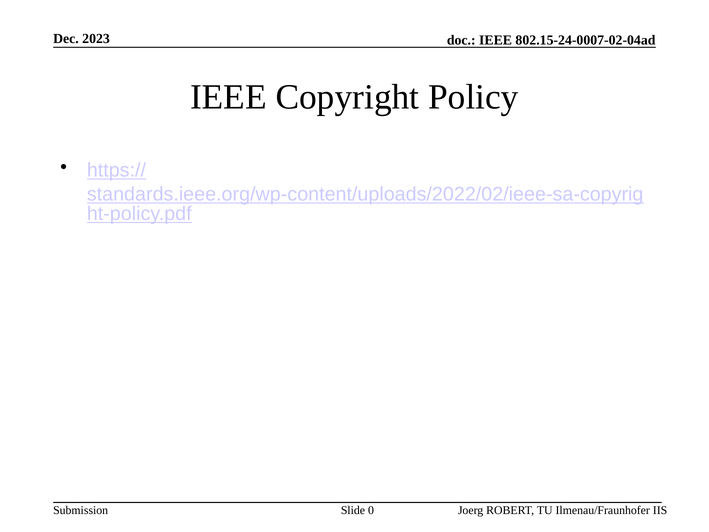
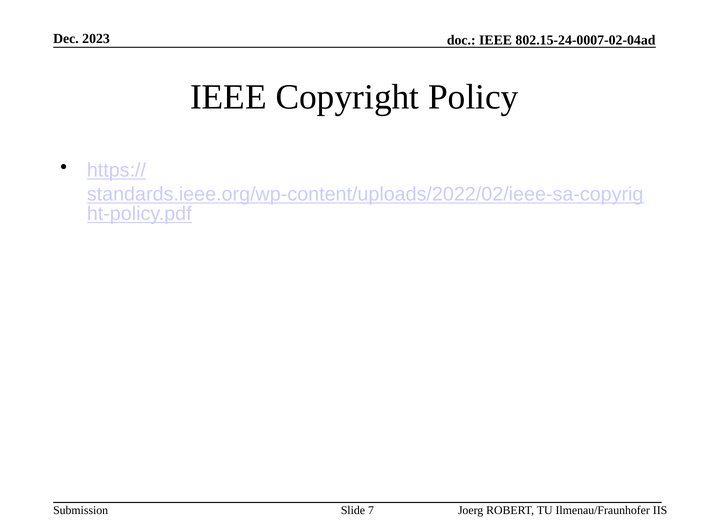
0: 0 -> 7 (371, 510)
